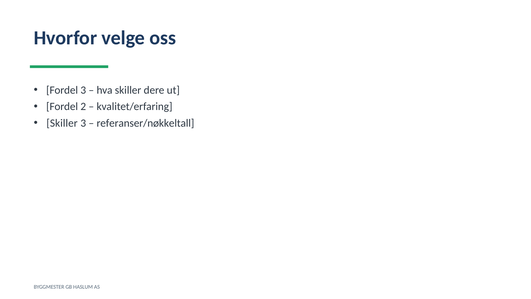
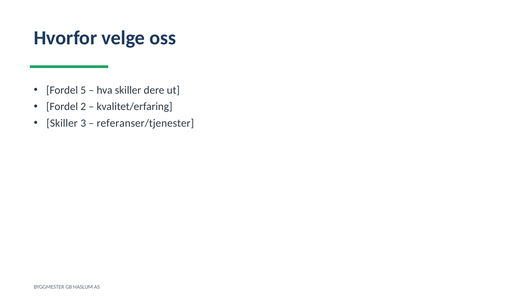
Fordel 3: 3 -> 5 (83, 90)
referanser/nøkkeltall: referanser/nøkkeltall -> referanser/tjenester (145, 123)
